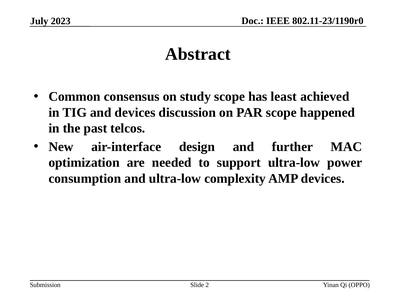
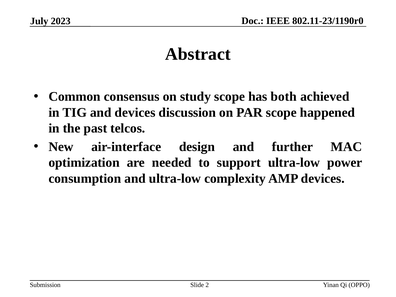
least: least -> both (284, 97)
